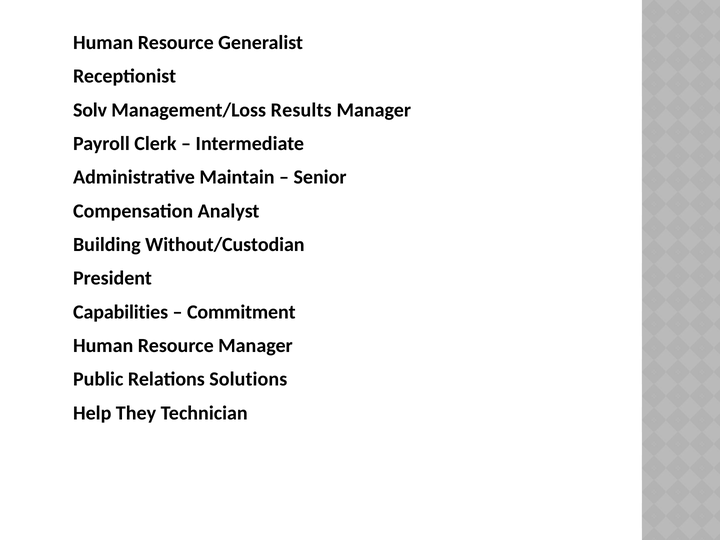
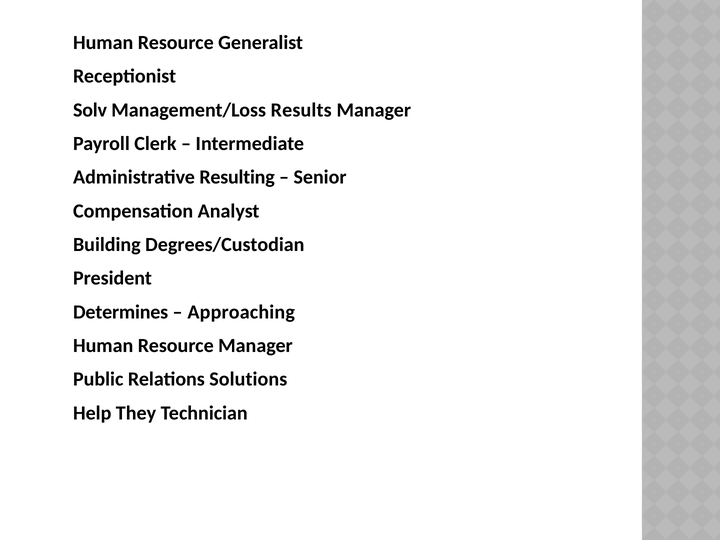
Maintain: Maintain -> Resulting (237, 177)
Without/Custodian: Without/Custodian -> Degrees/Custodian (225, 245)
Capabilities: Capabilities -> Determines (121, 312)
Commitment: Commitment -> Approaching (241, 312)
